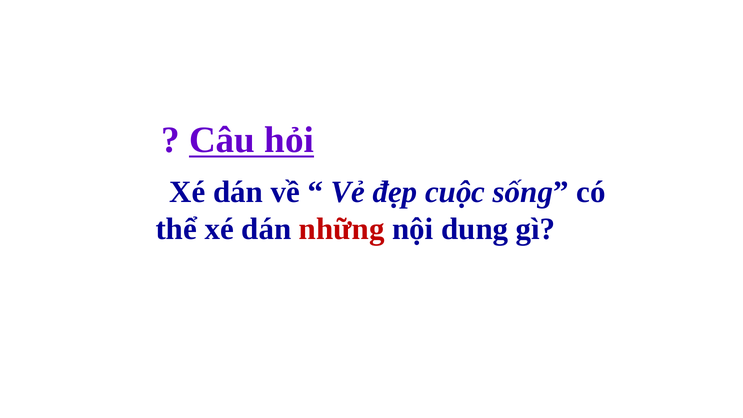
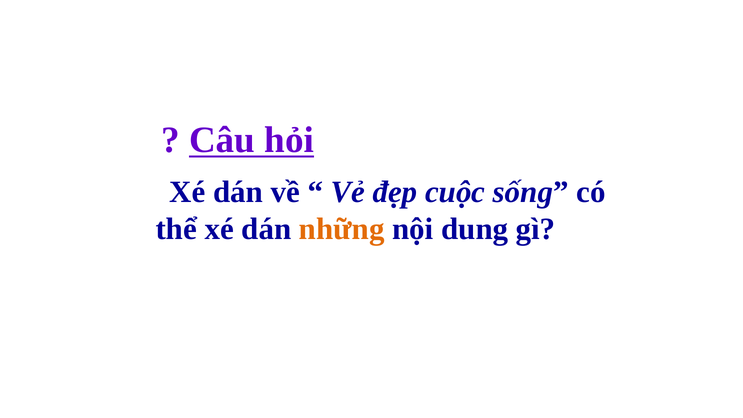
những colour: red -> orange (342, 229)
